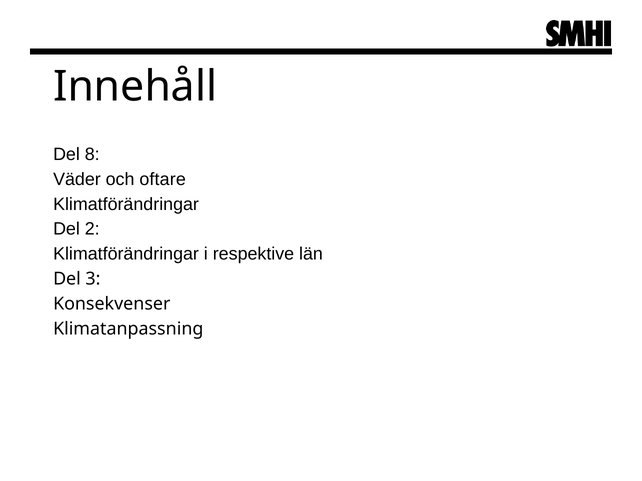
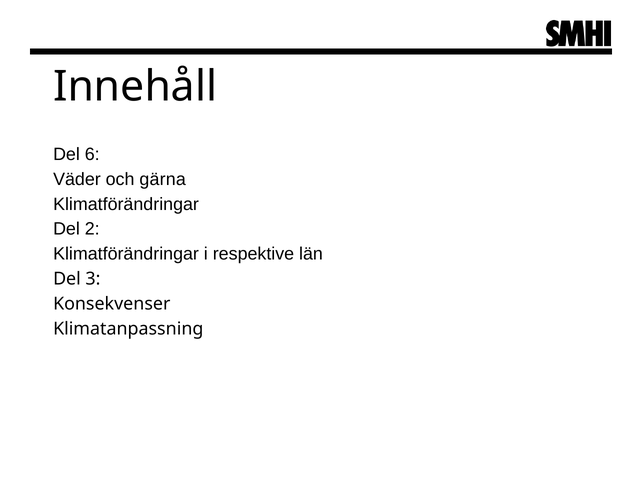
8: 8 -> 6 (92, 154)
oftare: oftare -> gärna (163, 179)
